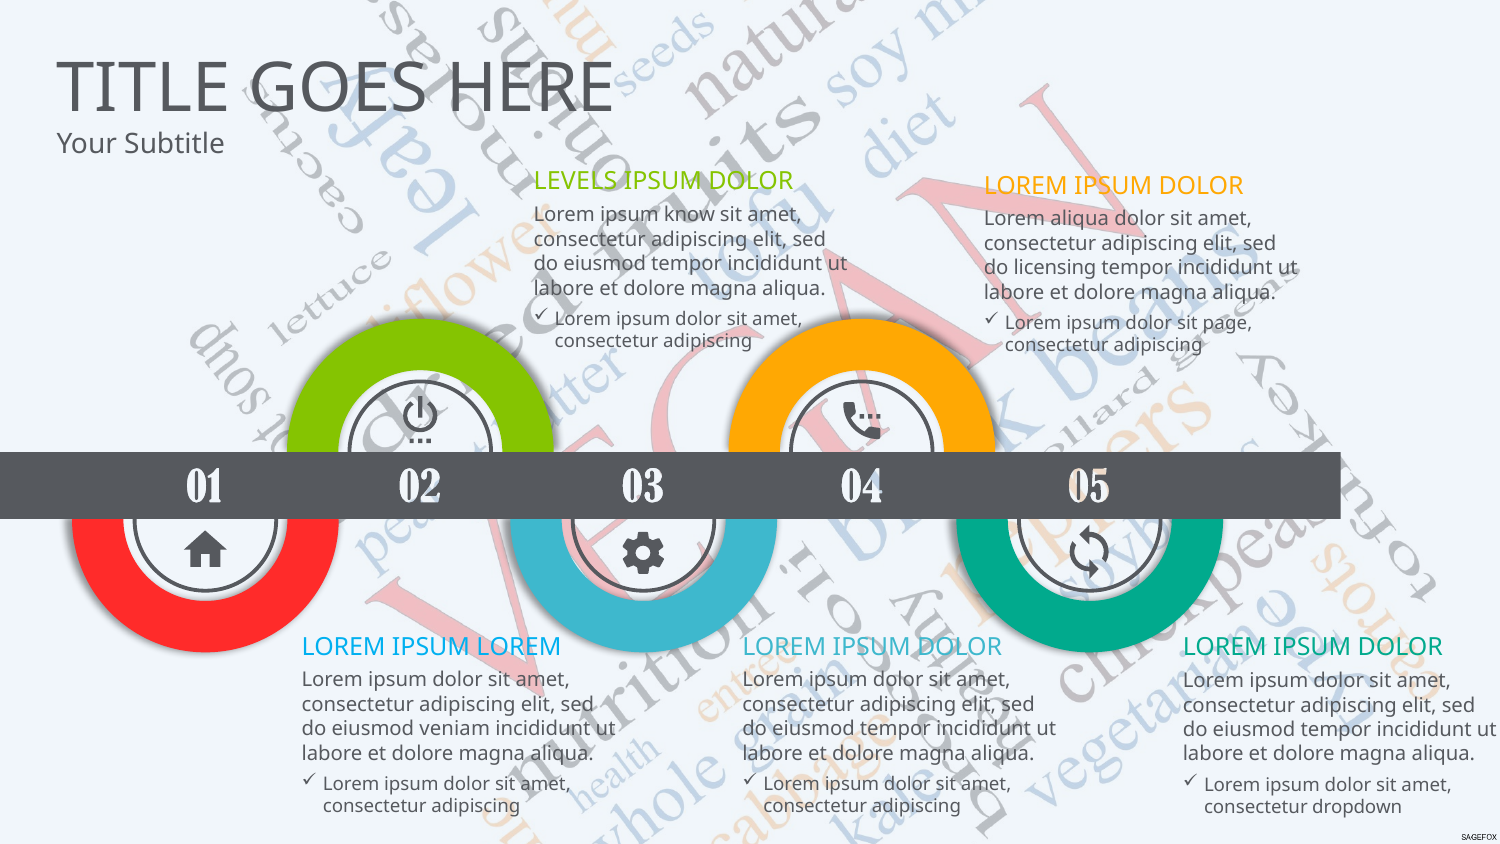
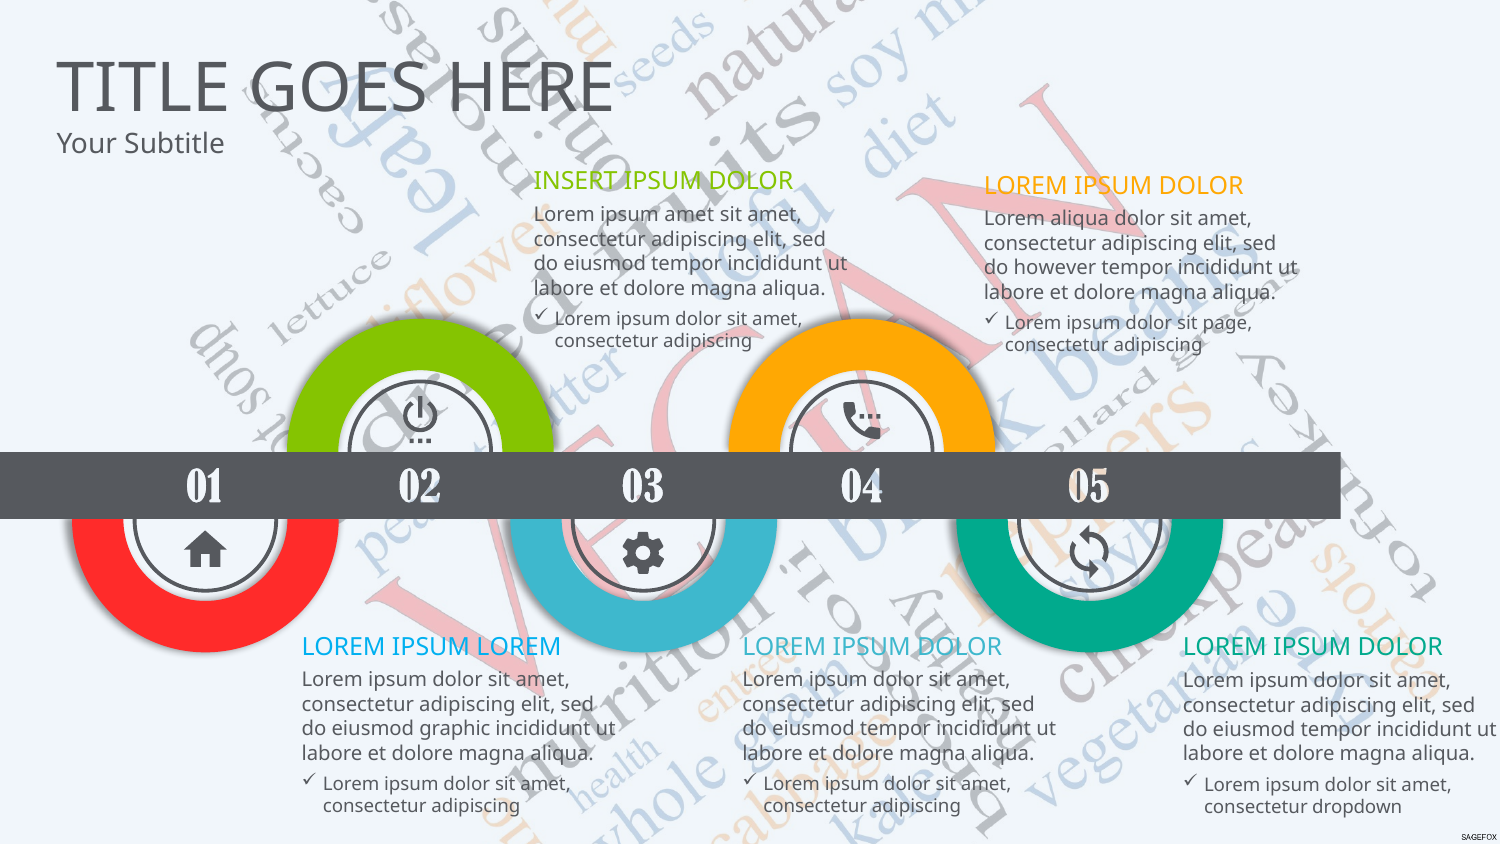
LEVELS: LEVELS -> INSERT (576, 182)
ipsum know: know -> amet (689, 215)
licensing: licensing -> however (1055, 268)
veniam: veniam -> graphic (455, 729)
